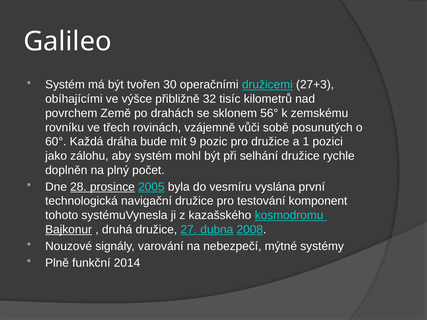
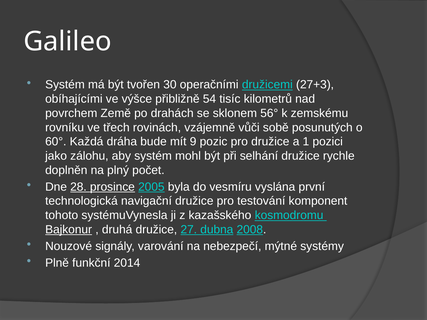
32: 32 -> 54 (209, 99)
